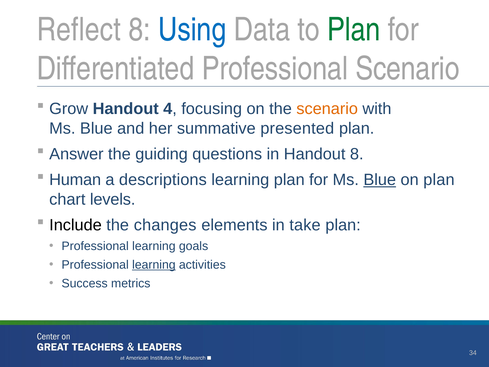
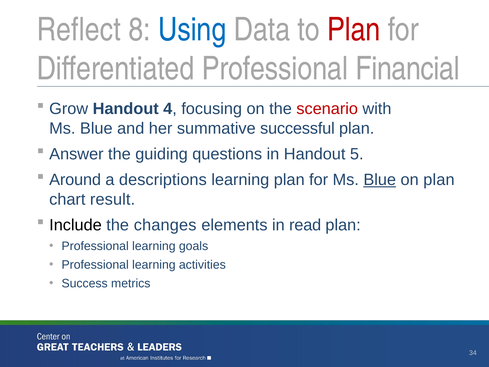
Plan colour: green -> red (354, 30)
Professional Scenario: Scenario -> Financial (408, 69)
scenario colour: orange -> red (327, 109)
presented: presented -> successful (297, 128)
Handout 8: 8 -> 5 (357, 154)
Human: Human -> Around (75, 180)
levels: levels -> result (113, 199)
take: take -> read (305, 225)
learning underline: present -> none (154, 265)
